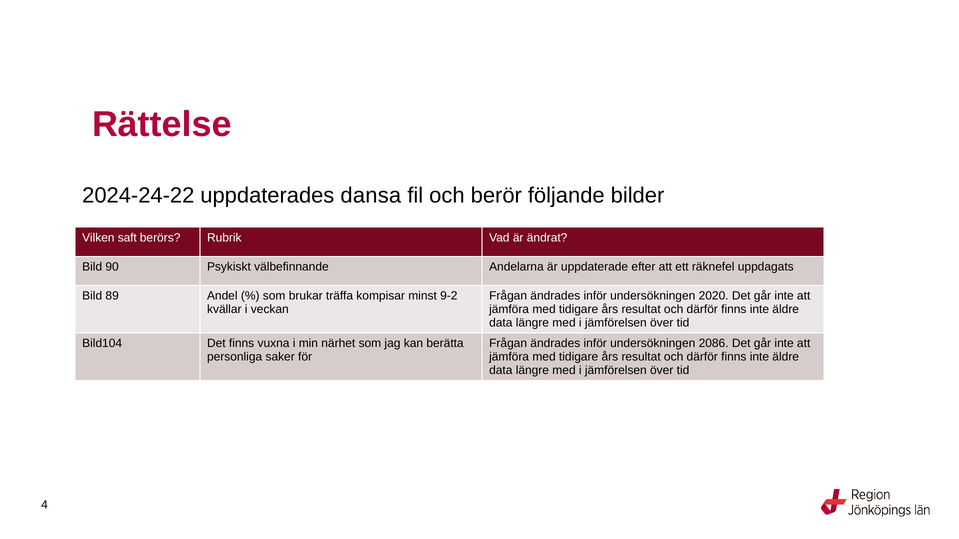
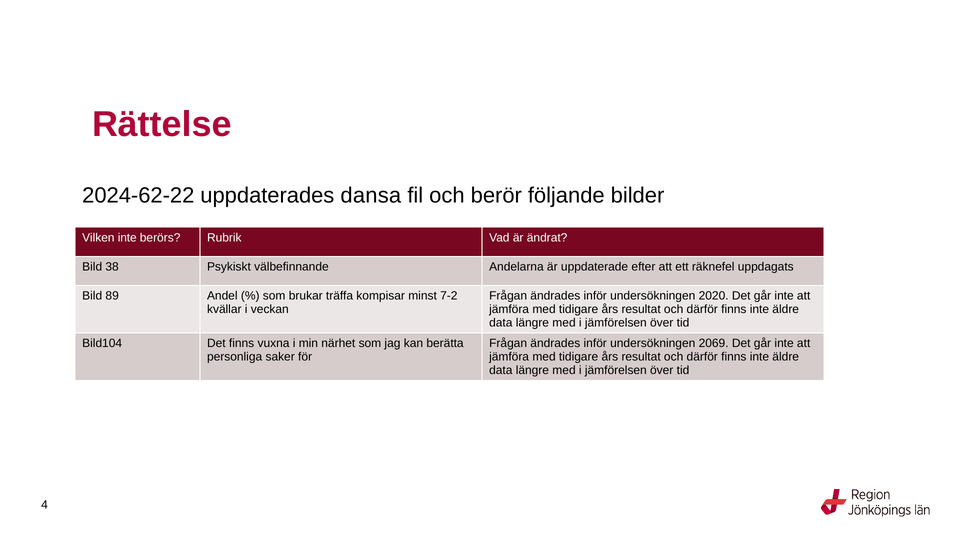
2024-24-22: 2024-24-22 -> 2024-62-22 (138, 195)
Vilken saft: saft -> inte (127, 238)
90: 90 -> 38 (112, 267)
9-2: 9-2 -> 7-2 (449, 296)
2086: 2086 -> 2069 (714, 344)
